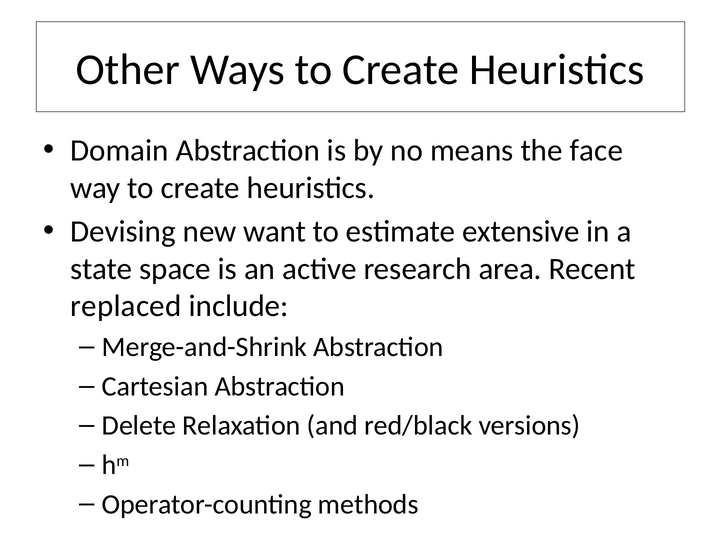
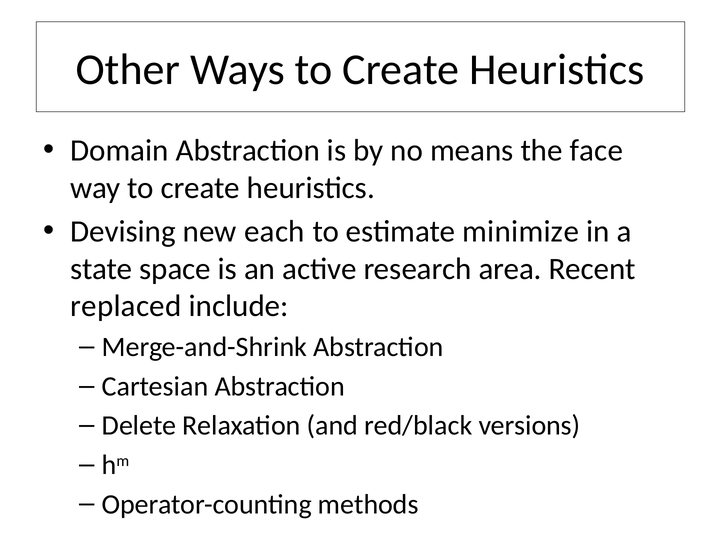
want: want -> each (274, 232)
extensive: extensive -> minimize (521, 232)
